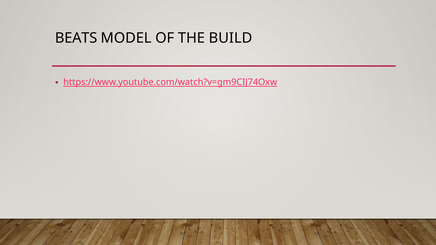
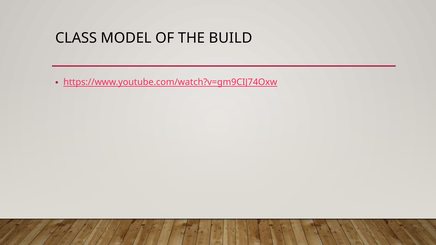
BEATS: BEATS -> CLASS (76, 38)
